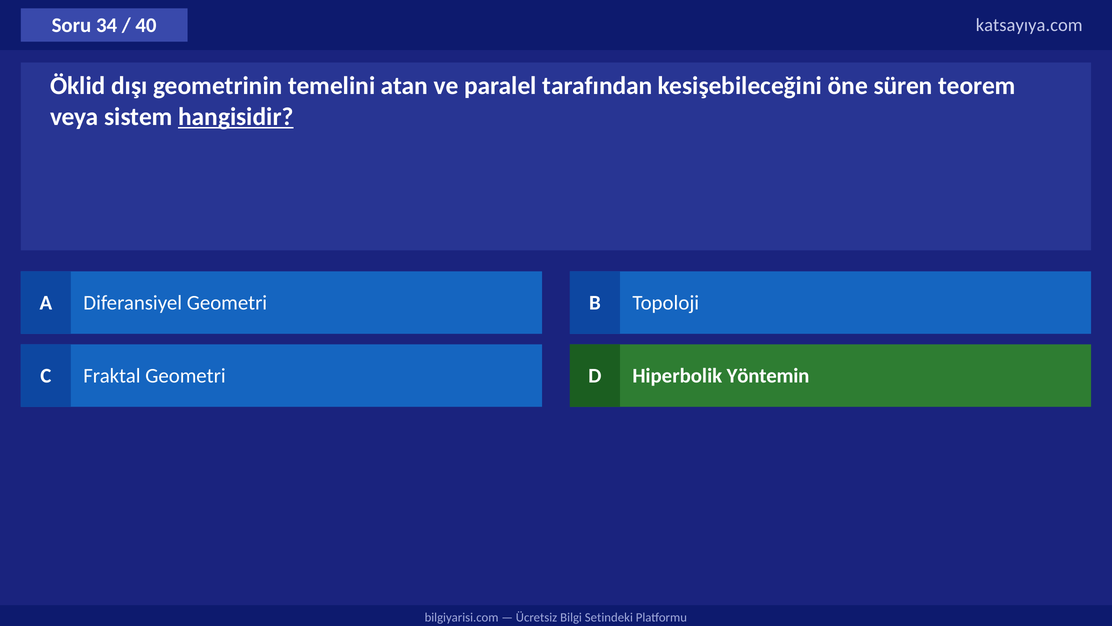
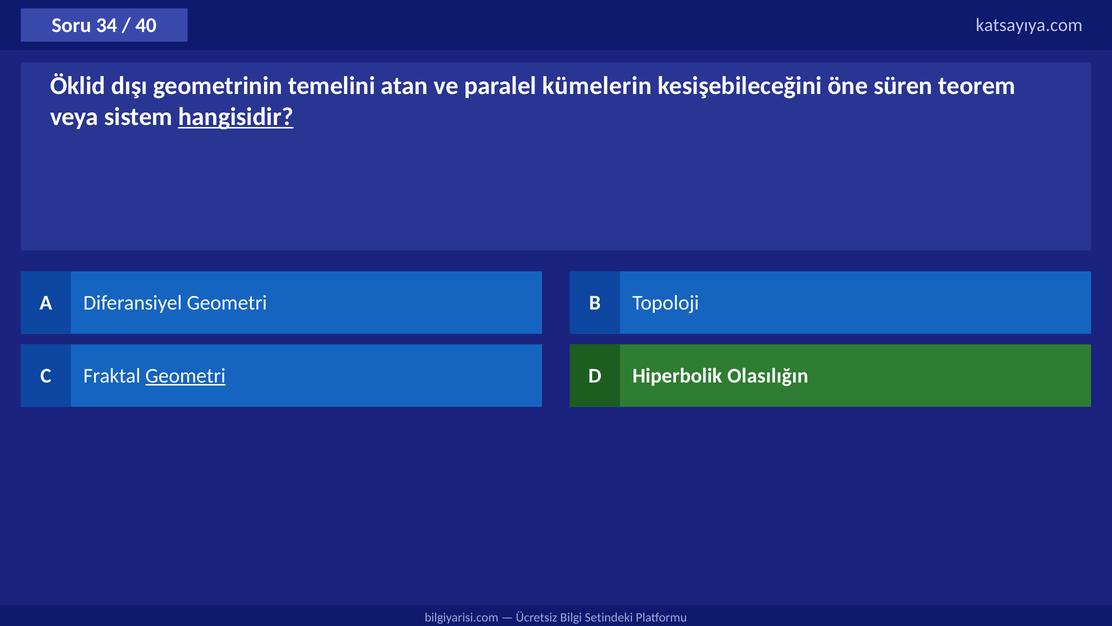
tarafından: tarafından -> kümelerin (597, 86)
Geometri underline: none -> present (185, 376)
Yöntemin: Yöntemin -> Olasılığın (768, 376)
